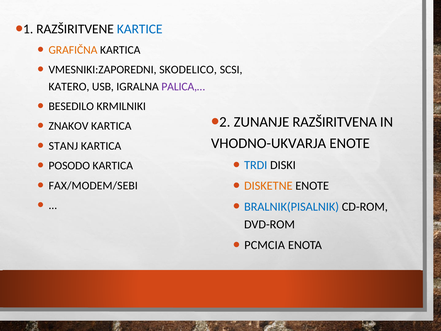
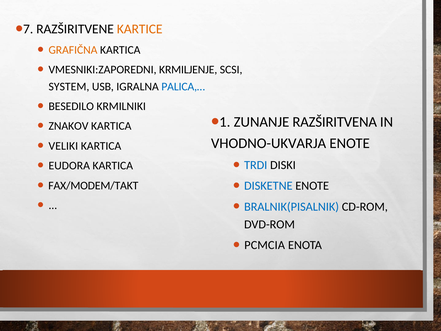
1: 1 -> 7 (28, 29)
KARTICE colour: blue -> orange (140, 29)
SKODELICO: SKODELICO -> KRMILJENJE (188, 70)
KATERO: KATERO -> SYSTEM (69, 86)
PALICA,… colour: purple -> blue (183, 86)
2: 2 -> 1 (225, 122)
STANJ: STANJ -> VELIKI (63, 146)
POSODO: POSODO -> EUDORA (69, 166)
DISKETNE colour: orange -> blue (268, 186)
FAX/MODEM/SEBI: FAX/MODEM/SEBI -> FAX/MODEM/TAKT (93, 185)
